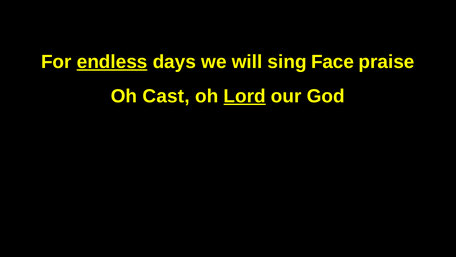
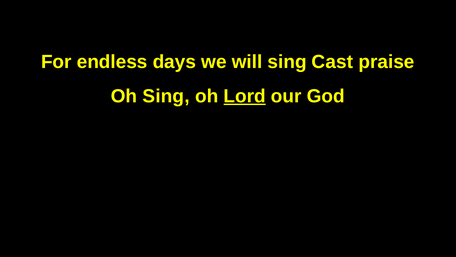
endless underline: present -> none (112, 62)
Face: Face -> Cast (332, 62)
Oh Cast: Cast -> Sing (166, 96)
